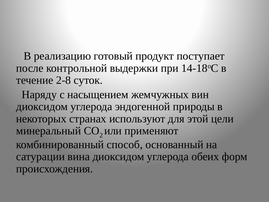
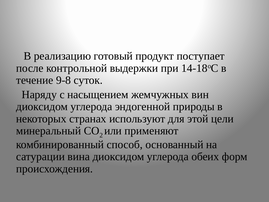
2-8: 2-8 -> 9-8 (64, 80)
